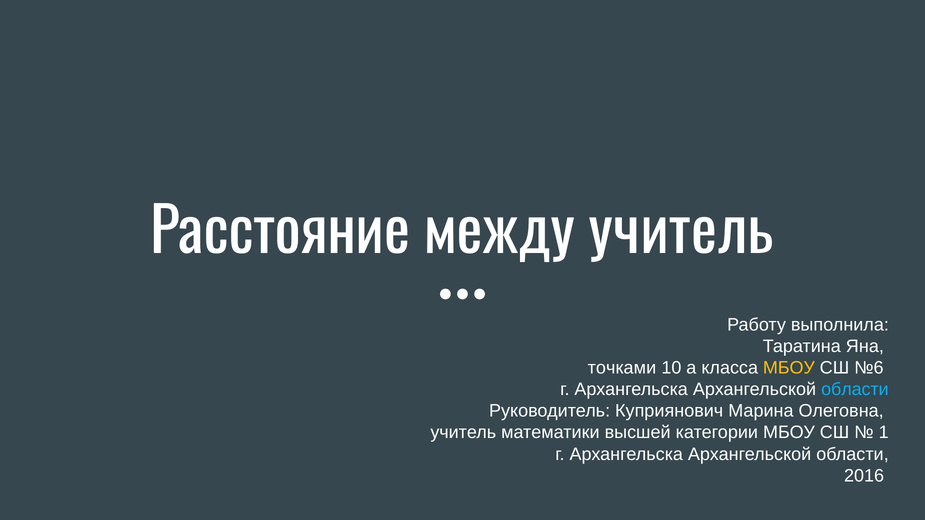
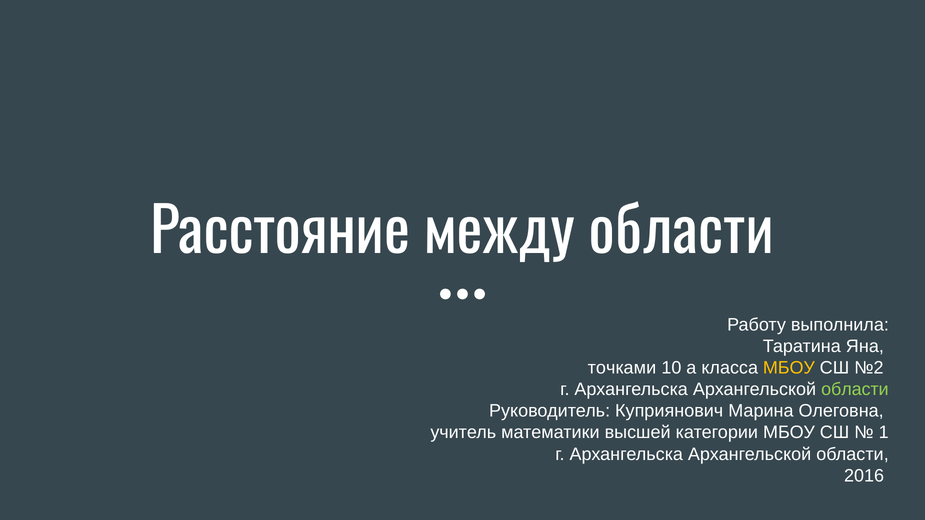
между учитель: учитель -> области (681, 233)
№6: №6 -> №2 (869, 368)
области colour: light blue -> light green (855, 390)
